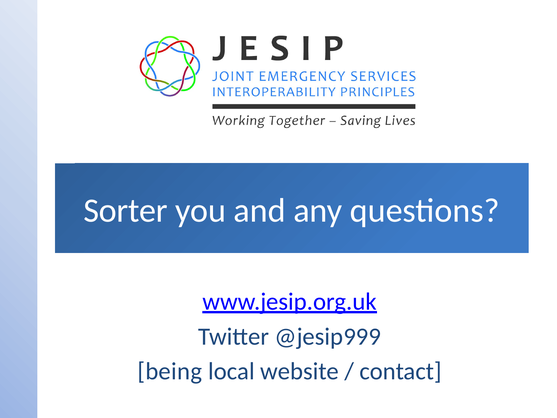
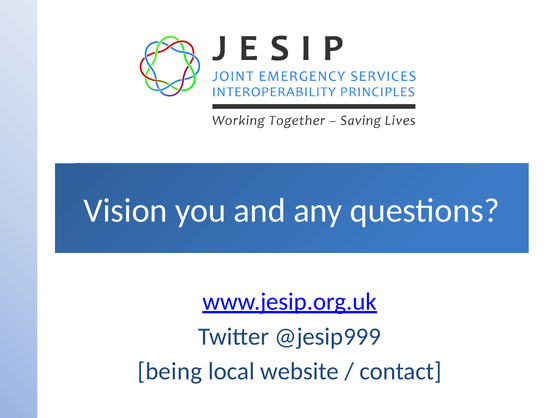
Sorter: Sorter -> Vision (125, 210)
